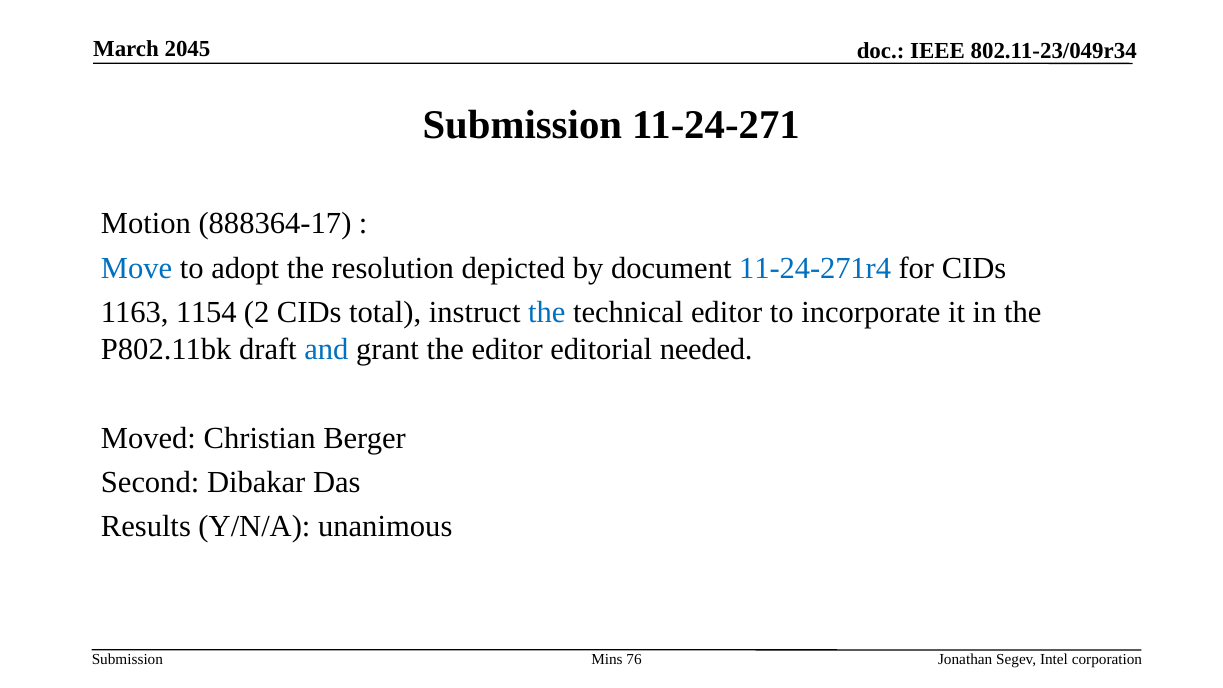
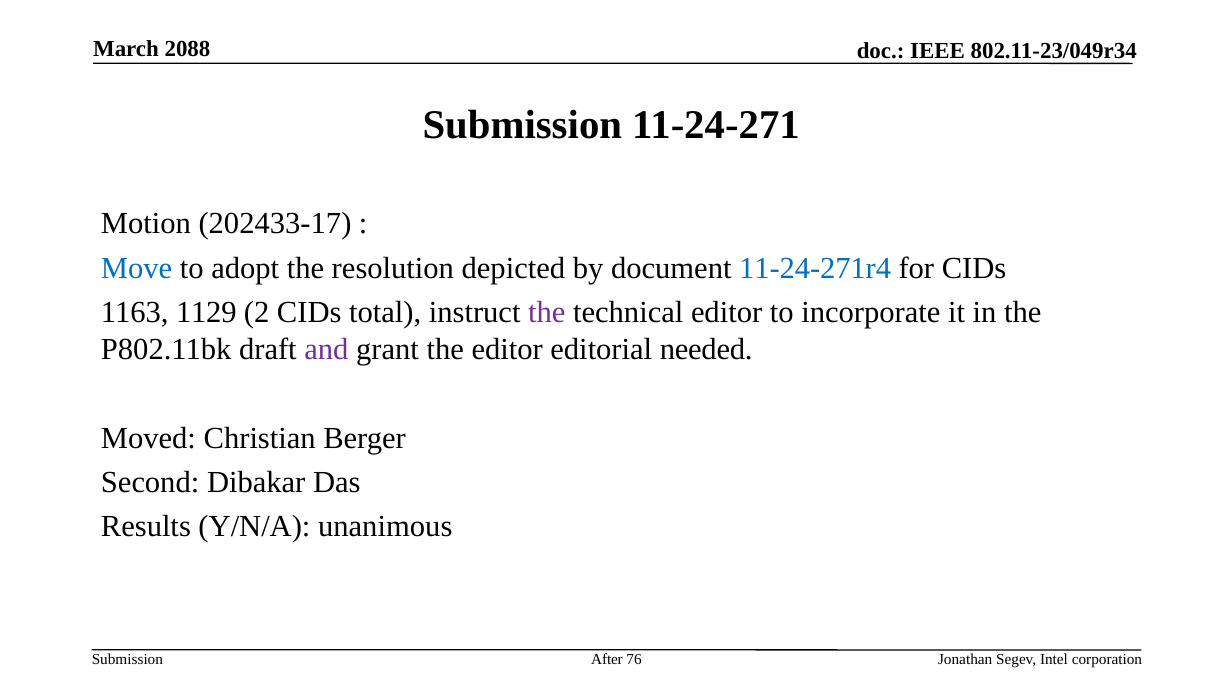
2045: 2045 -> 2088 (187, 49)
888364-17: 888364-17 -> 202433-17 (275, 224)
1154: 1154 -> 1129 (206, 313)
the colour: blue -> purple (547, 313)
and colour: blue -> purple (326, 349)
Mins: Mins -> After (607, 660)
